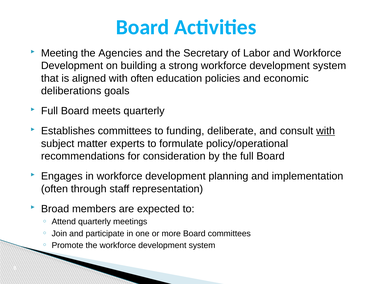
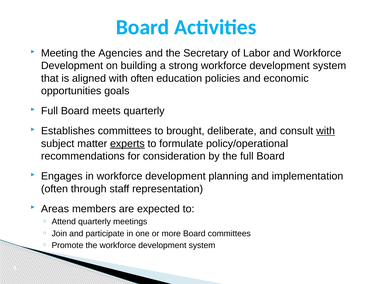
deliberations: deliberations -> opportunities (71, 91)
funding: funding -> brought (185, 131)
experts underline: none -> present (127, 144)
Broad: Broad -> Areas (55, 209)
